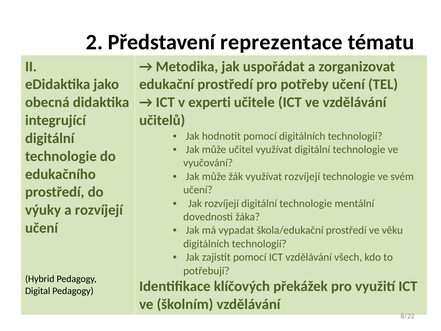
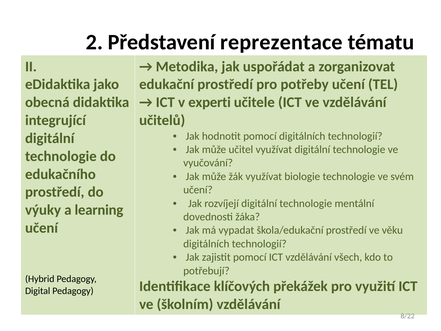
využívat rozvíjejí: rozvíjejí -> biologie (302, 176)
a rozvíjejí: rozvíjejí -> learning (99, 210)
